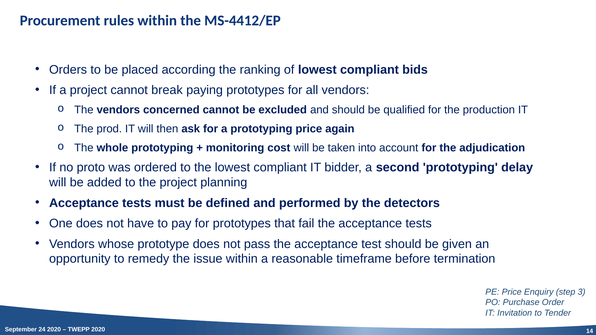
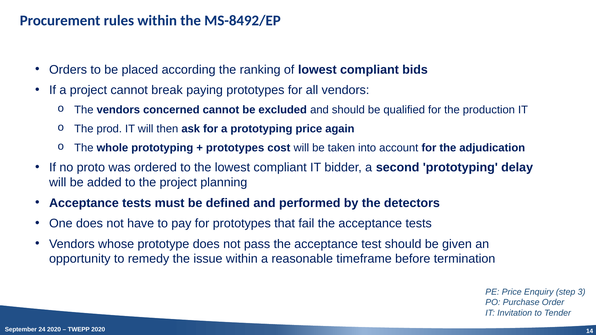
MS-4412/EP: MS-4412/EP -> MS-8492/EP (243, 21)
monitoring: monitoring -> prototypes (235, 148)
